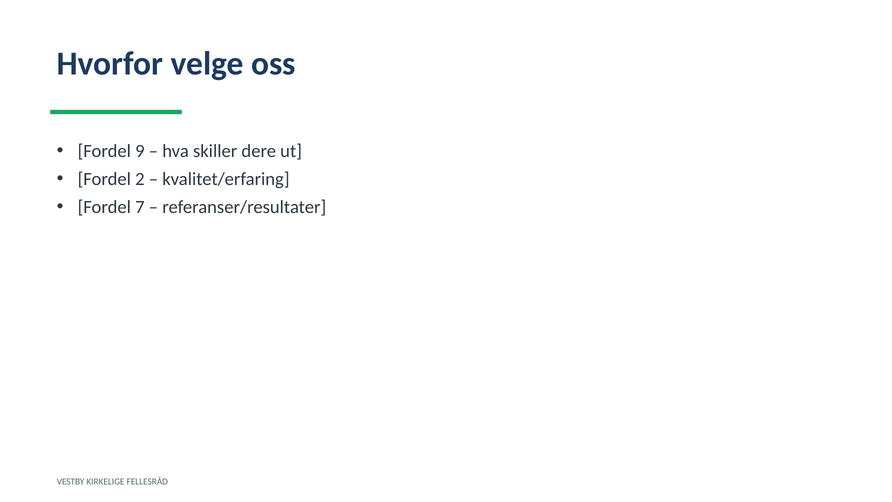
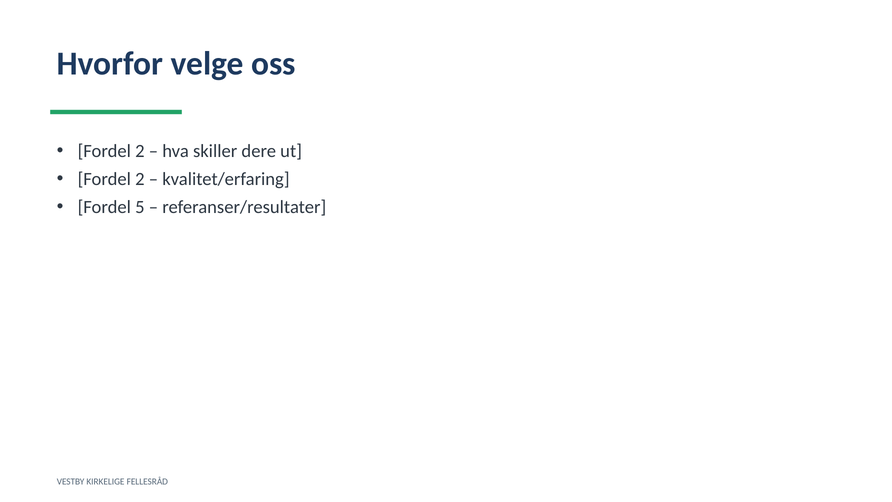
9: 9 -> 2 (140, 151)
7: 7 -> 5 (140, 207)
